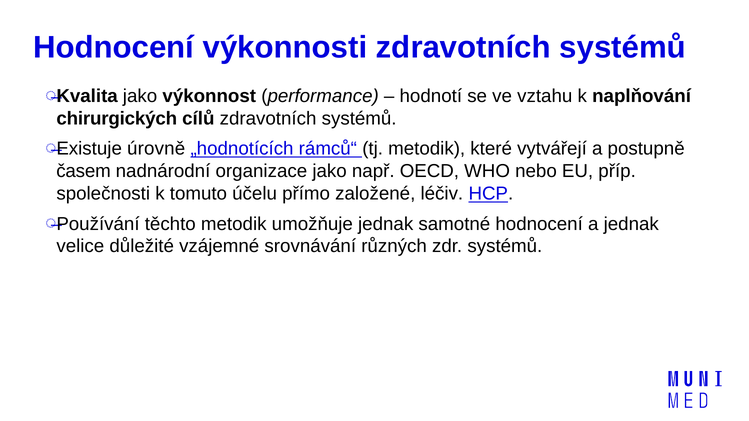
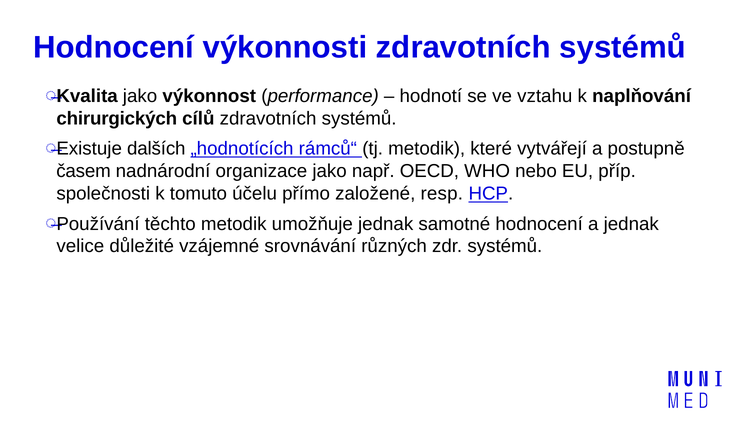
úrovně: úrovně -> dalších (156, 149)
léčiv: léčiv -> resp (442, 194)
